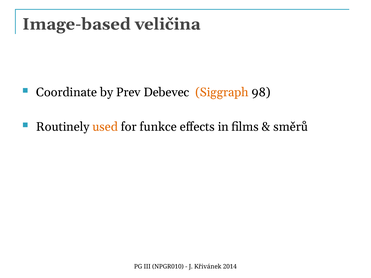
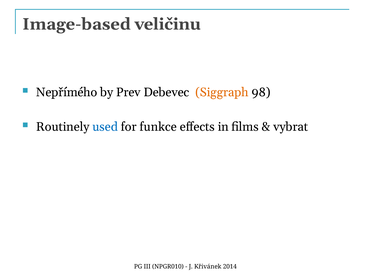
veličina: veličina -> veličinu (168, 24)
Coordinate: Coordinate -> Nepřímého (67, 92)
used colour: orange -> blue (105, 127)
směrů: směrů -> vybrat (291, 127)
